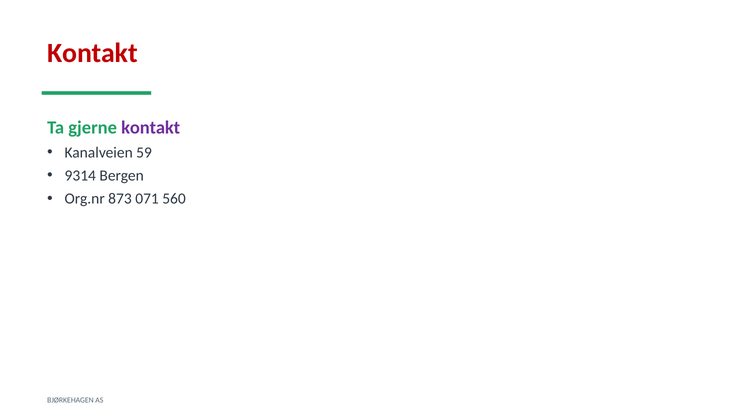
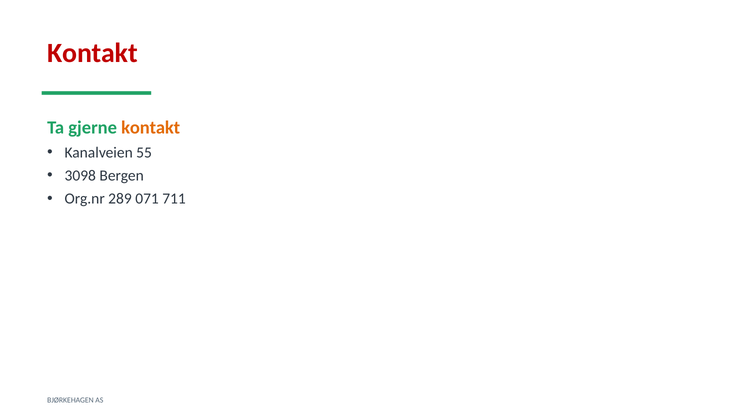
kontakt colour: purple -> orange (151, 128)
59: 59 -> 55 (144, 153)
9314: 9314 -> 3098 (80, 176)
873: 873 -> 289 (120, 199)
560: 560 -> 711 (174, 199)
